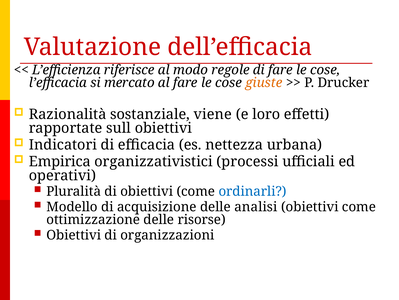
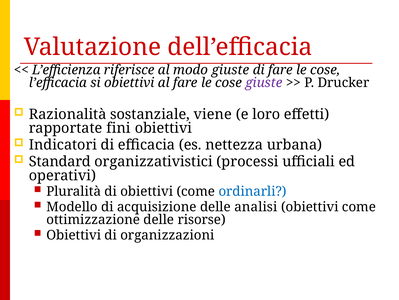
modo regole: regole -> giuste (230, 70)
si mercato: mercato -> obiettivi (129, 82)
giuste colour: orange -> purple (264, 82)
sull: sull -> fini (118, 128)
Empirica: Empirica -> Standard (60, 161)
